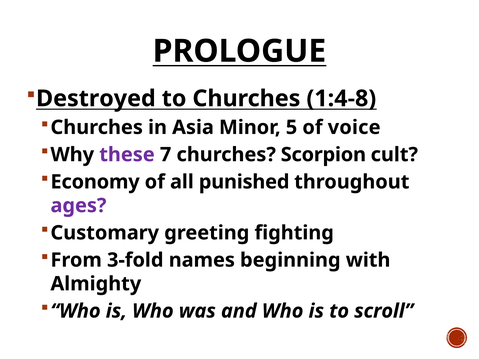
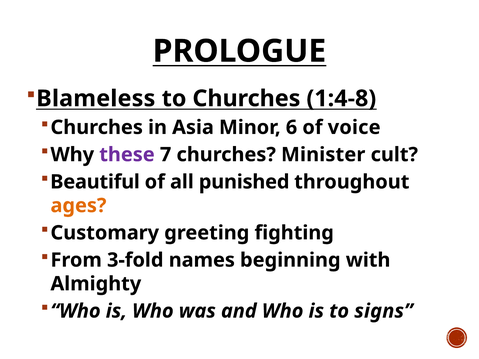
Destroyed: Destroyed -> Blameless (96, 99)
5: 5 -> 6 (291, 127)
Scorpion: Scorpion -> Minister (323, 155)
Economy: Economy -> Beautiful (95, 182)
ages colour: purple -> orange (78, 206)
scroll: scroll -> signs (384, 311)
